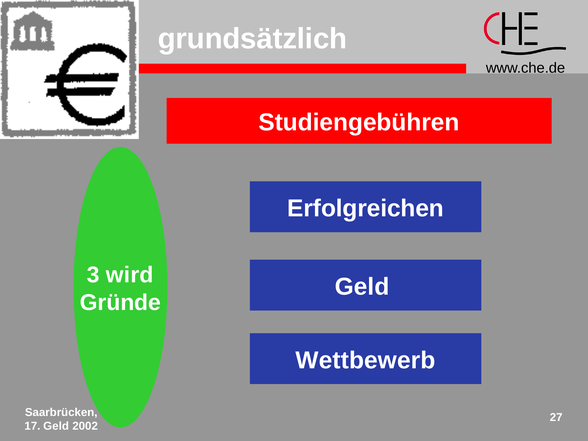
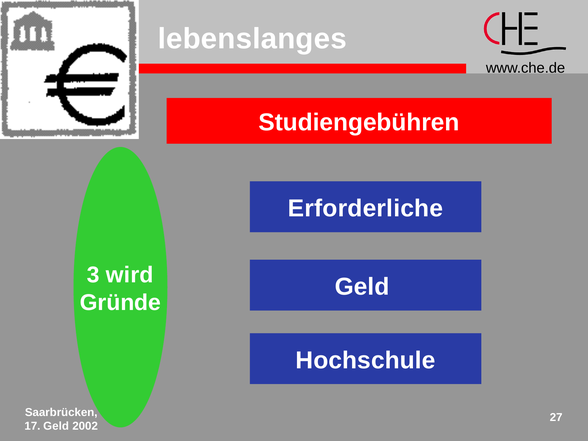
grundsätzlich: grundsätzlich -> lebenslanges (252, 39)
Erfolgreichen: Erfolgreichen -> Erforderliche (365, 208)
Wettbewerb: Wettbewerb -> Hochschule (365, 360)
